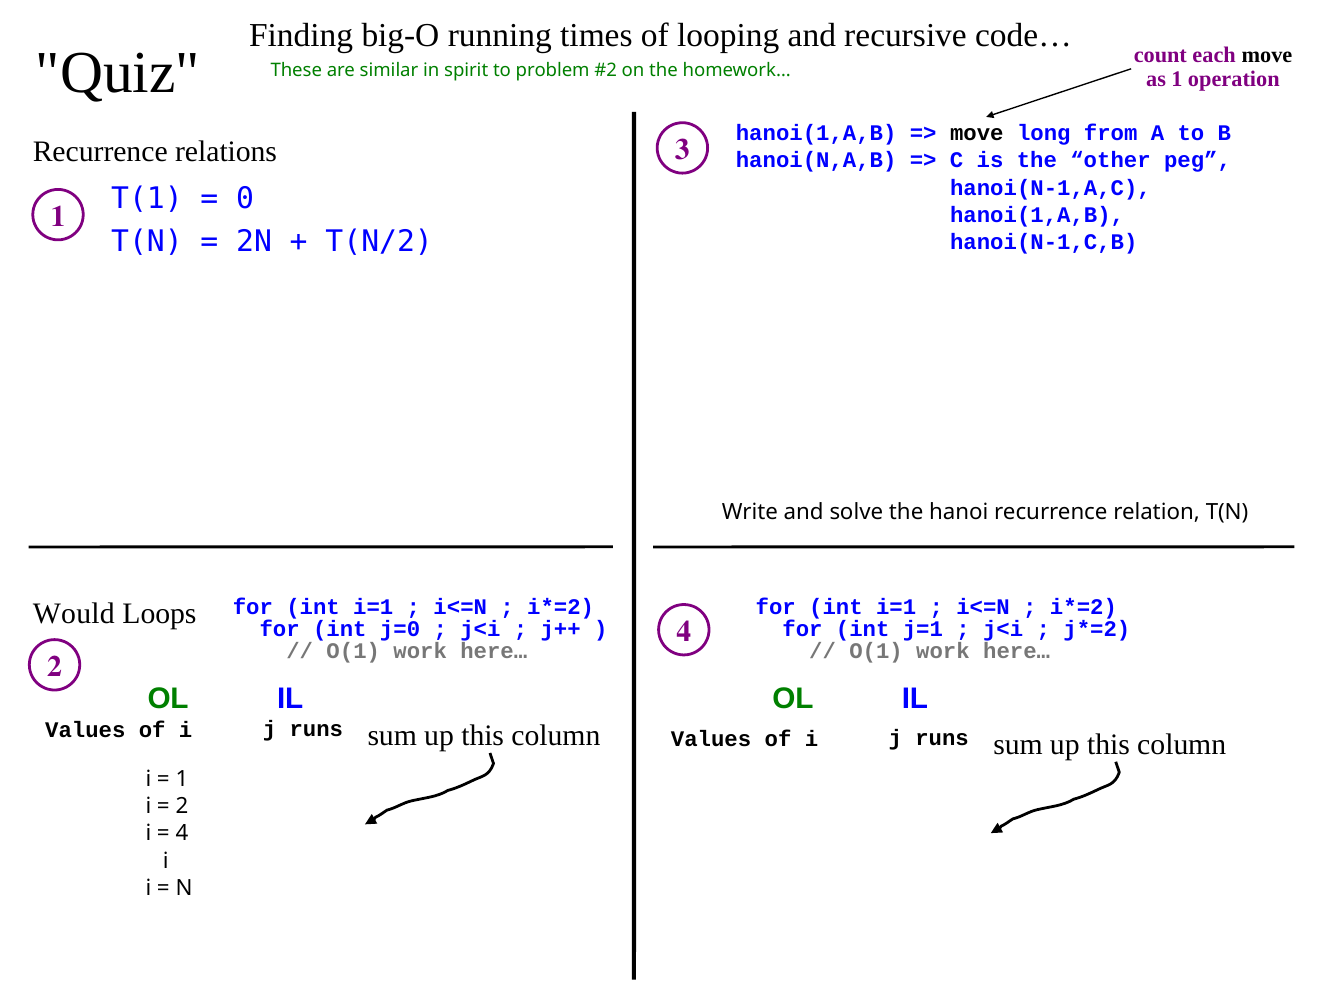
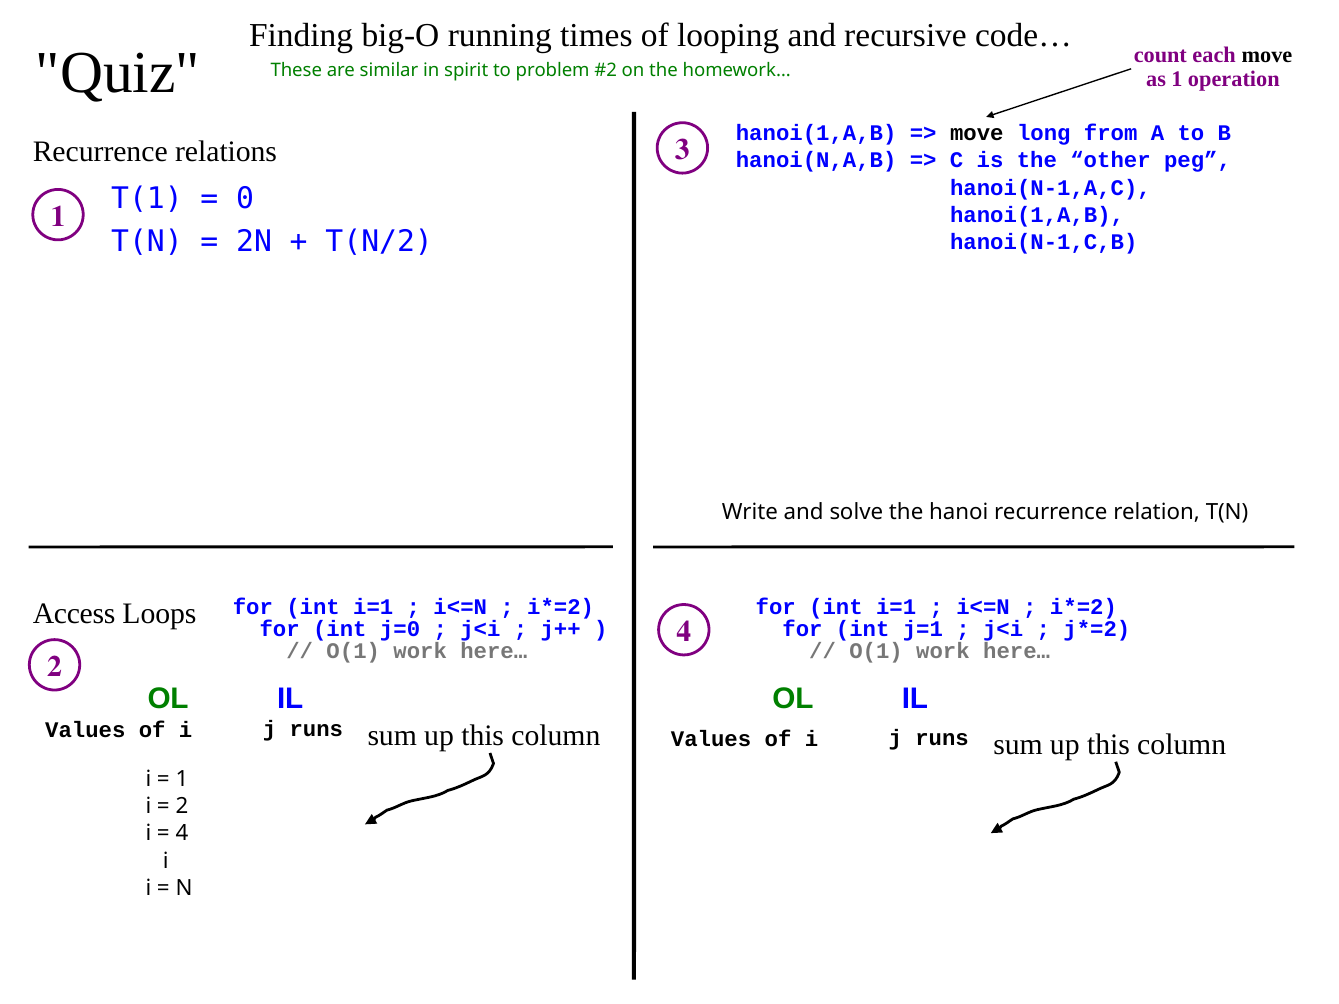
Would: Would -> Access (74, 614)
